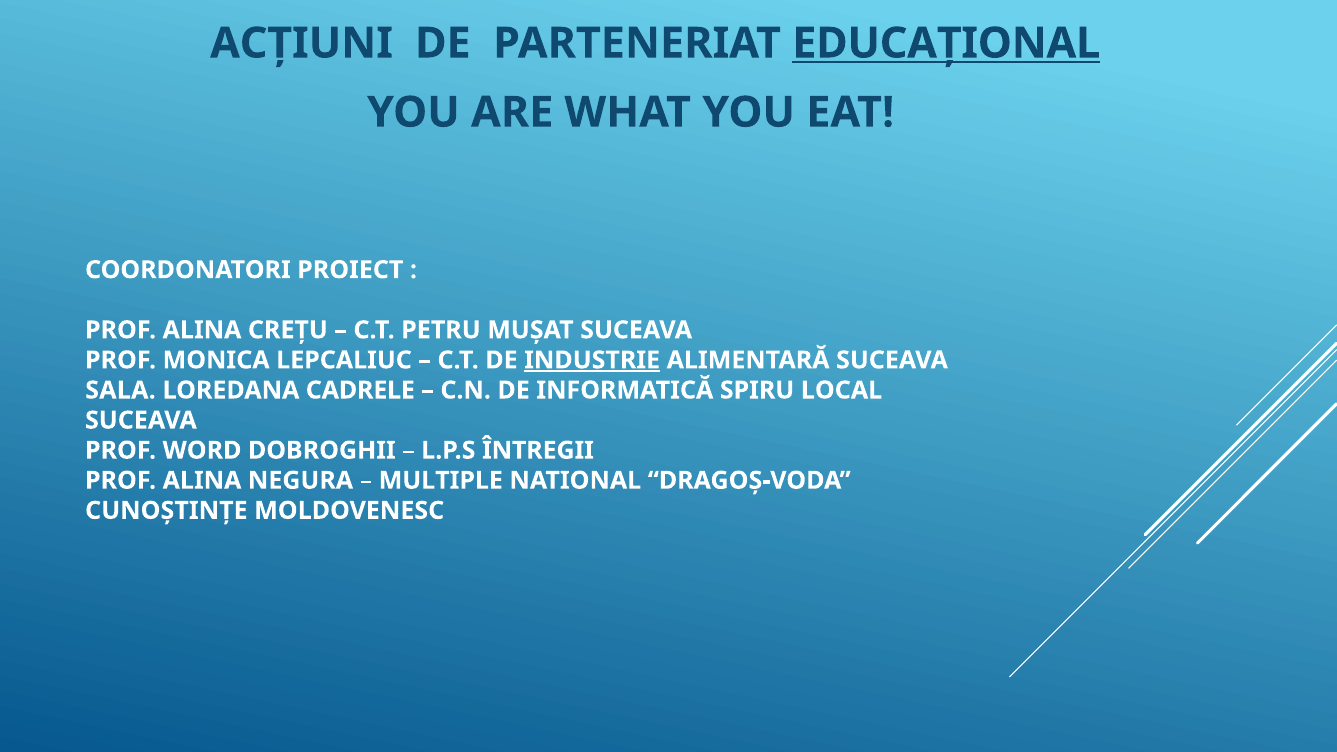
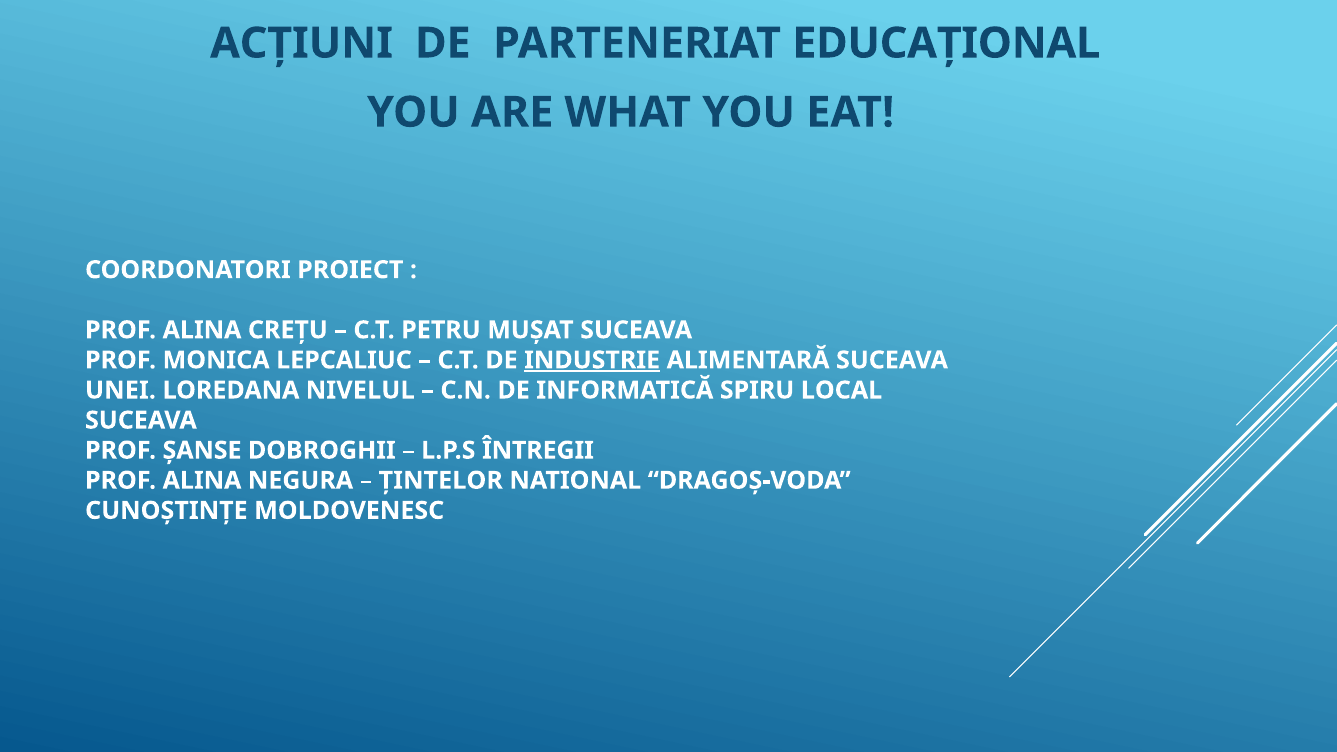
EDUCAŢIONAL underline: present -> none (946, 43)
SALA: SALA -> UNEI (120, 390)
CADRELE: CADRELE -> NIVELUL (360, 390)
WORD: WORD -> ŞANSE (202, 450)
MULTIPLE: MULTIPLE -> ŢINTELOR (441, 481)
